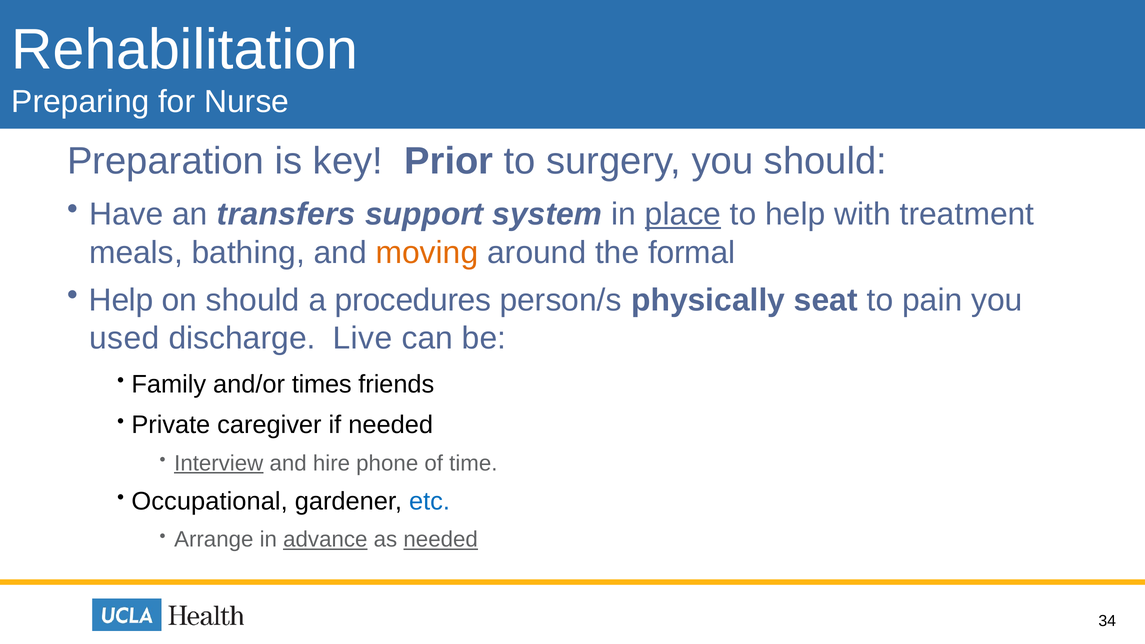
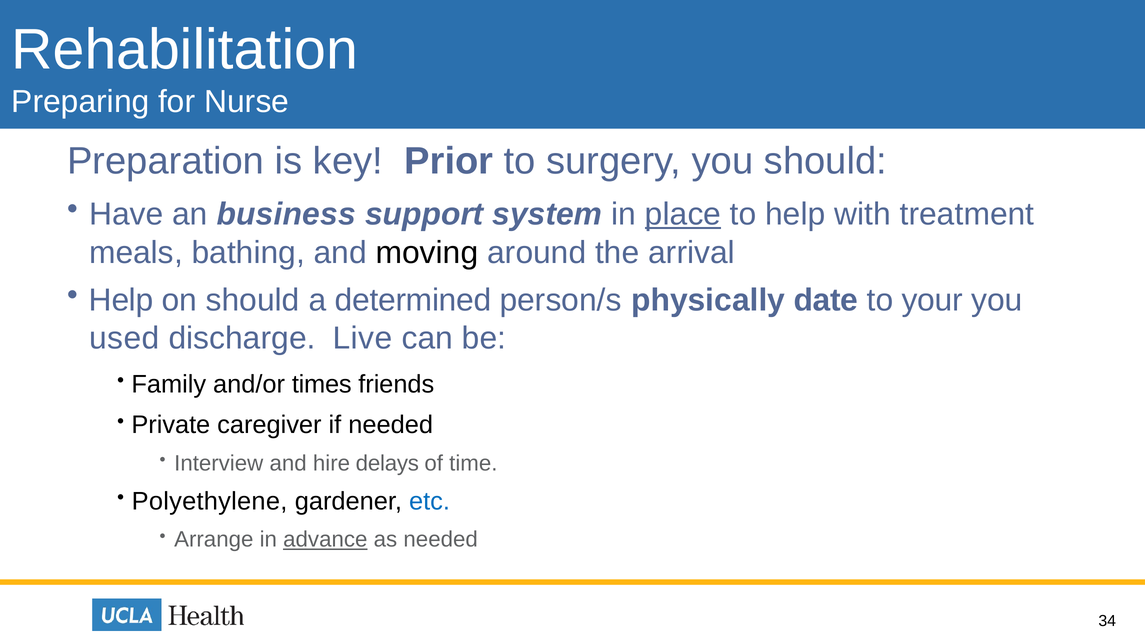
transfers: transfers -> business (286, 214)
moving colour: orange -> black (427, 253)
formal: formal -> arrival (692, 253)
procedures: procedures -> determined (413, 300)
seat: seat -> date (826, 300)
pain: pain -> your (932, 300)
Interview underline: present -> none (219, 463)
phone: phone -> delays (387, 463)
Occupational: Occupational -> Polyethylene (210, 501)
needed underline: present -> none (441, 540)
